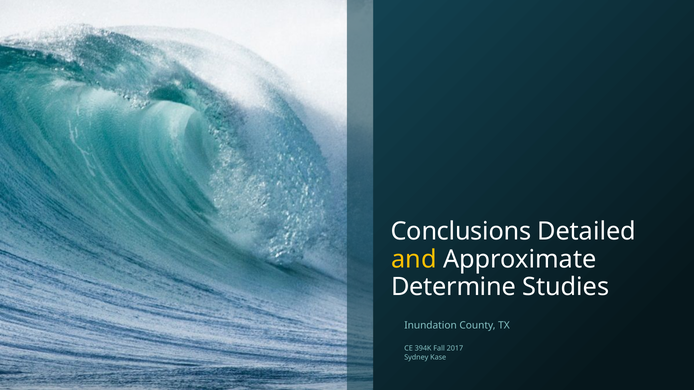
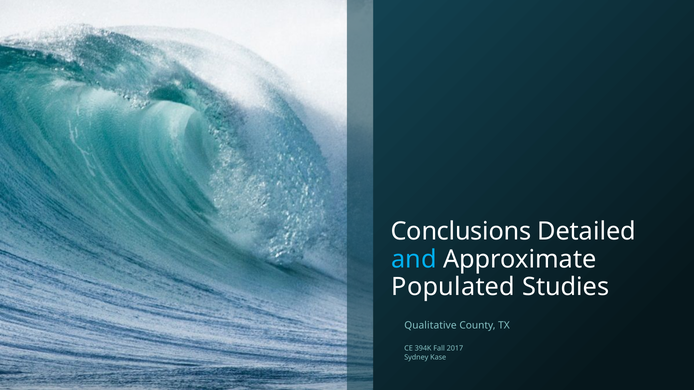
and colour: yellow -> light blue (414, 259)
Determine: Determine -> Populated (453, 287)
Inundation: Inundation -> Qualitative (430, 326)
